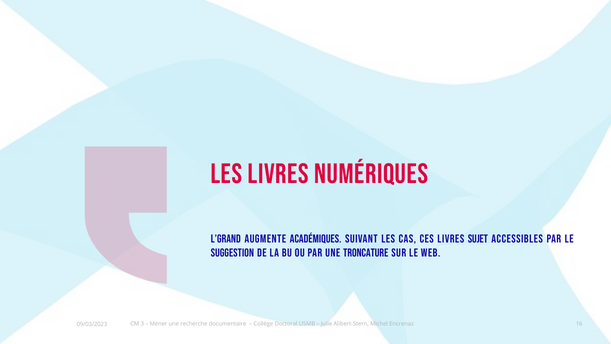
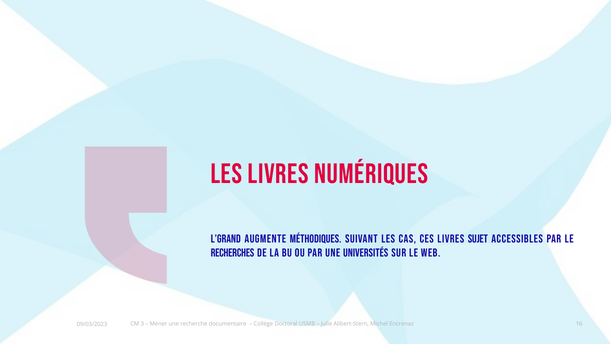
académiques: académiques -> méthodiques (316, 239)
suggestion: suggestion -> recherches (232, 252)
troncature: troncature -> universités (366, 252)
